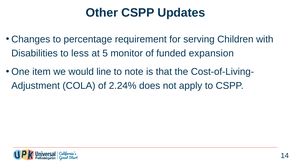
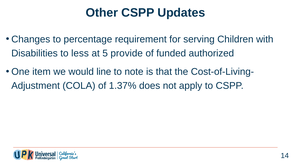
monitor: monitor -> provide (127, 53)
expansion: expansion -> authorized (211, 53)
2.24%: 2.24% -> 1.37% (123, 86)
